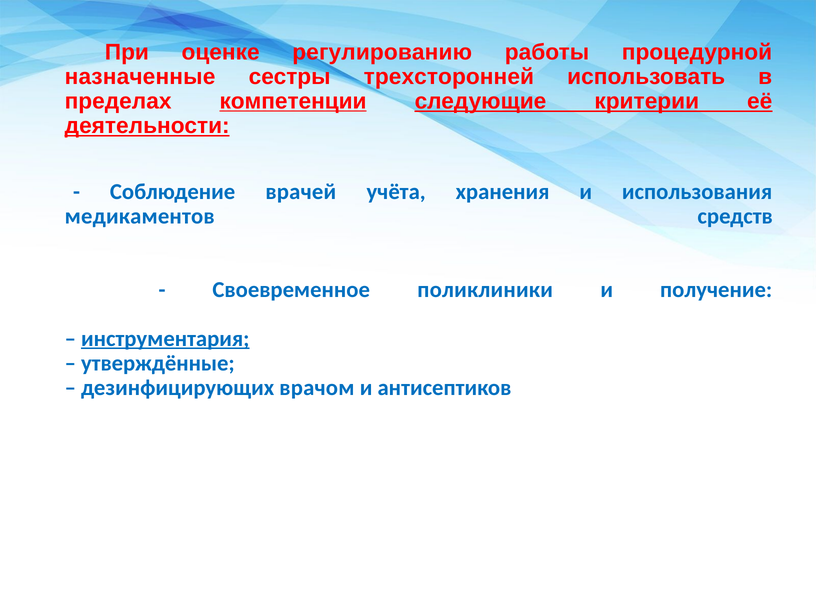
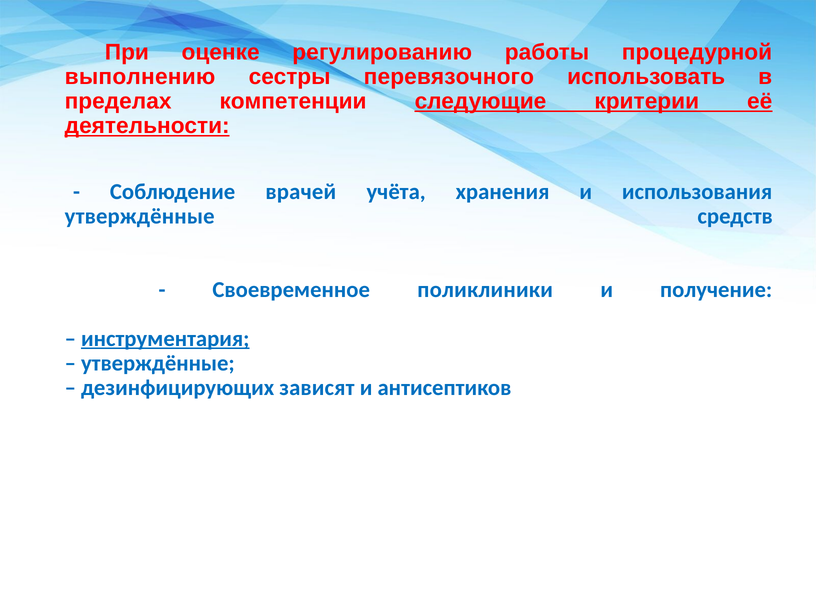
назначенные: назначенные -> выполнению (140, 77)
трехсторонней: трехсторонней -> перевязочного (449, 77)
компетенции underline: present -> none (293, 101)
медикаментов: медикаментов -> утверждённые (140, 216)
врачом: врачом -> зависят (317, 388)
